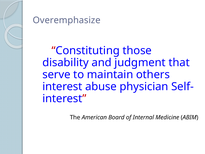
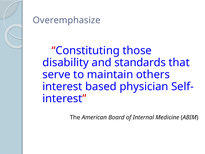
judgment: judgment -> standards (140, 62)
abuse: abuse -> based (101, 86)
